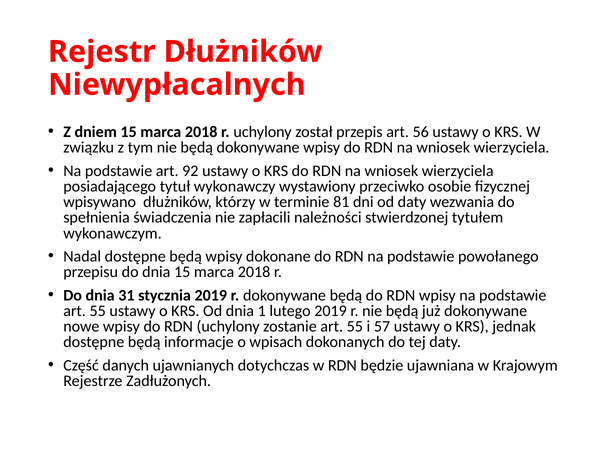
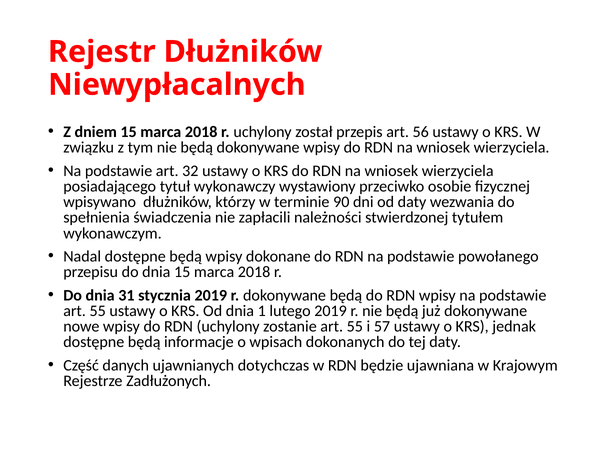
92: 92 -> 32 (190, 171)
81: 81 -> 90 (341, 202)
